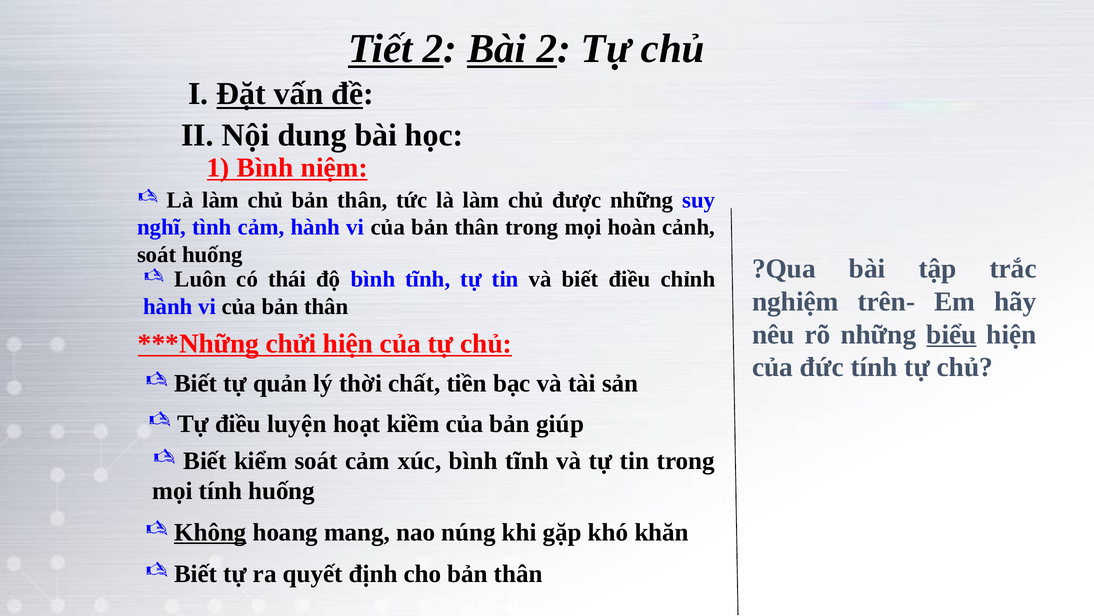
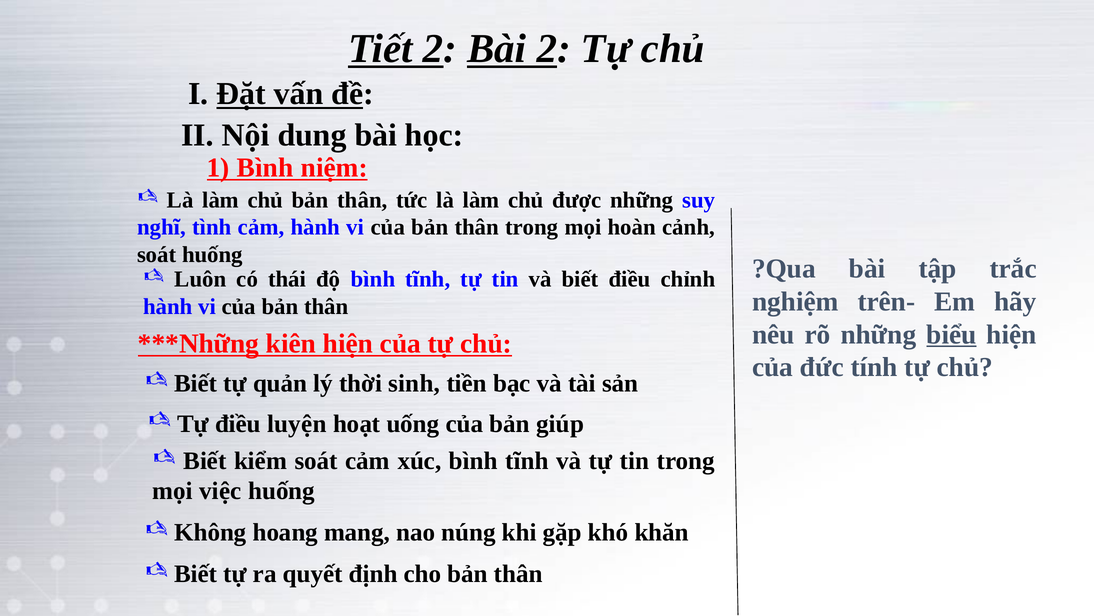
chửi: chửi -> kiên (291, 343)
chất: chất -> sinh (414, 383)
kiềm: kiềm -> uống (413, 423)
mọi tính: tính -> việc (220, 491)
Không underline: present -> none (210, 532)
